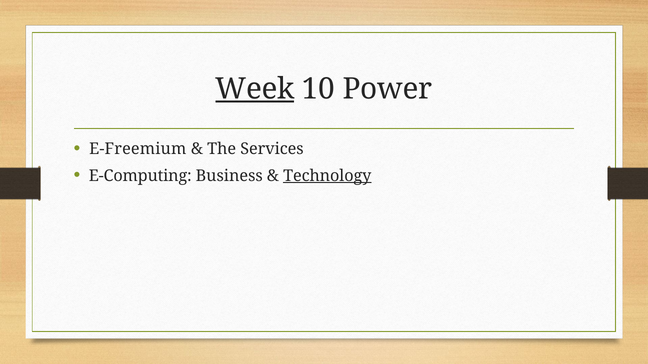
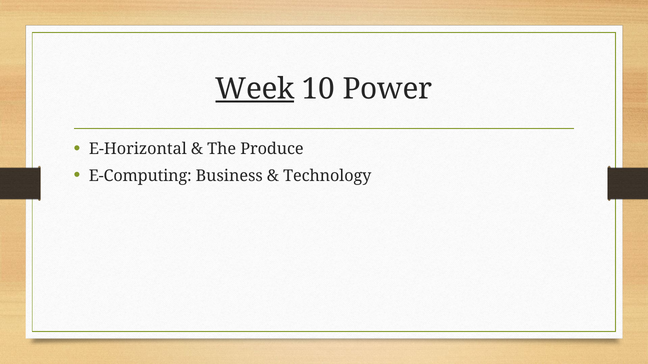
E-Freemium: E-Freemium -> E-Horizontal (138, 149)
Services: Services -> Produce (272, 149)
Technology underline: present -> none (327, 176)
